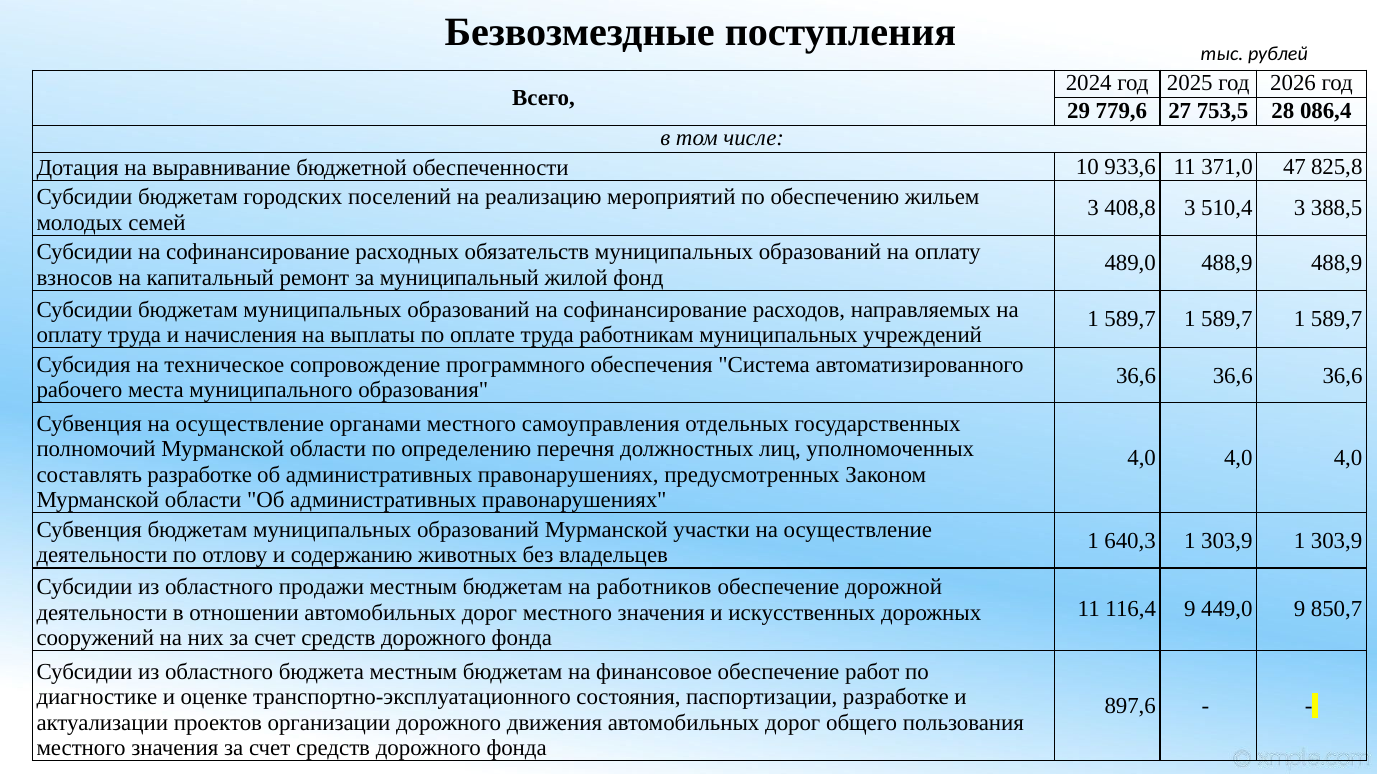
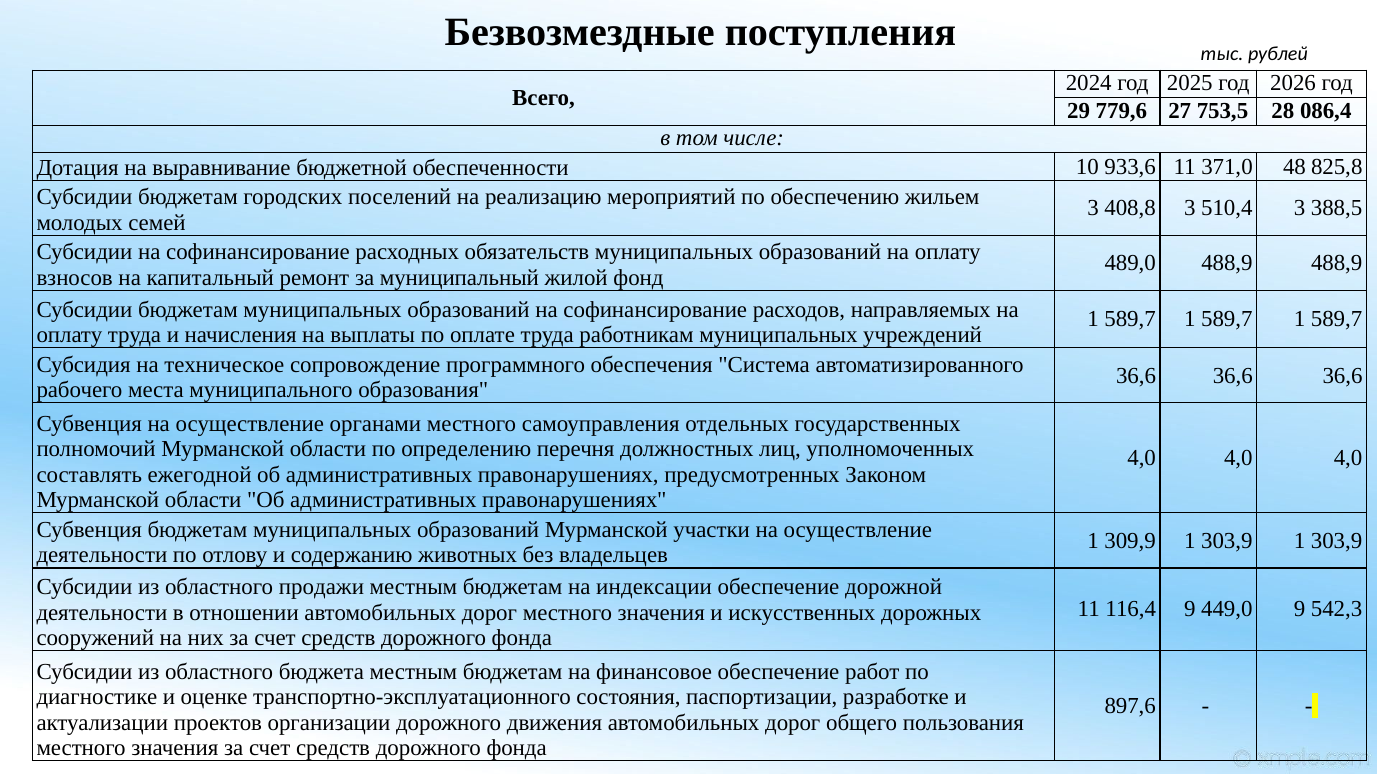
47: 47 -> 48 (1294, 167)
составлять разработке: разработке -> ежегодной (200, 475)
640,3: 640,3 -> 309,9 (1130, 541)
работников: работников -> индексации (654, 587)
850,7: 850,7 -> 542,3 (1337, 610)
